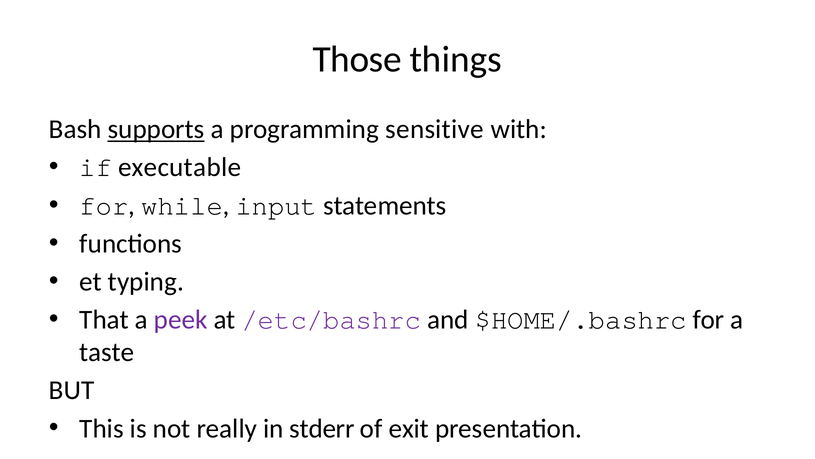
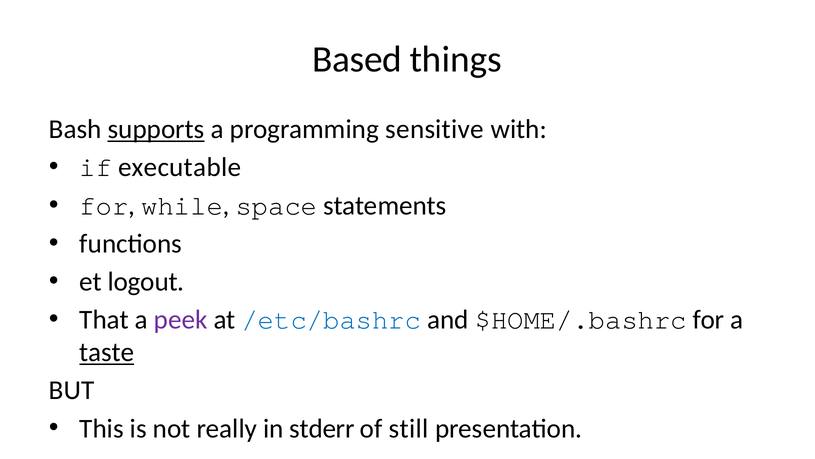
Those: Those -> Based (357, 59)
input: input -> space (276, 205)
typing: typing -> logout (146, 281)
/etc/bashrc colour: purple -> blue (331, 319)
taste underline: none -> present (107, 352)
exit: exit -> still (409, 428)
